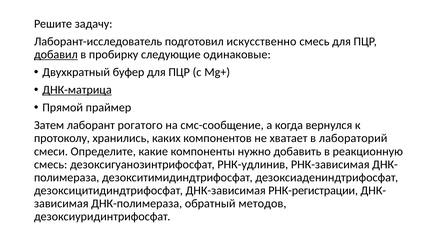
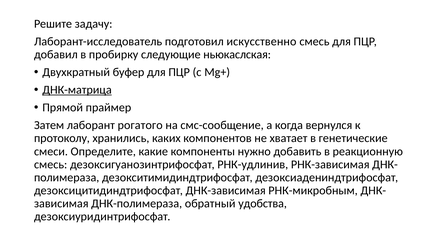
добавил underline: present -> none (56, 54)
одинаковые: одинаковые -> ньюкаслская (237, 54)
лабораторий: лабораторий -> генетические (353, 138)
РНК-регистрации: РНК-регистрации -> РНК-микробным (313, 190)
методов: методов -> удобства (263, 203)
